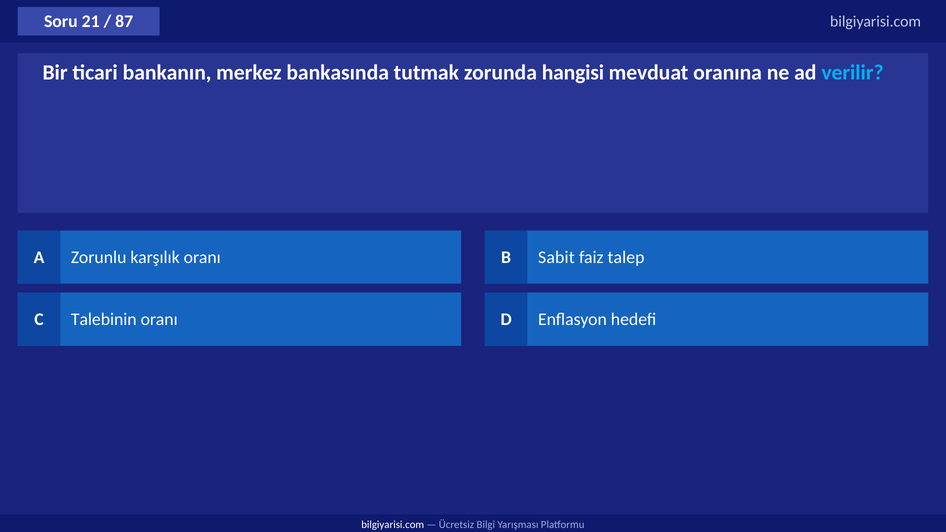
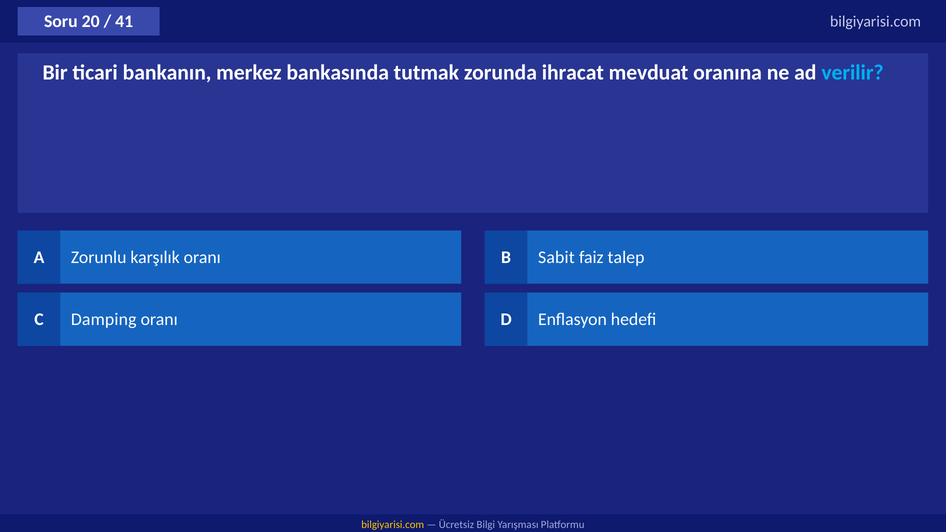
21: 21 -> 20 (91, 22)
87: 87 -> 41 (124, 22)
hangisi: hangisi -> ihracat (573, 73)
Talebinin: Talebinin -> Damping (104, 319)
bilgiyarisi.com colour: white -> yellow (393, 525)
